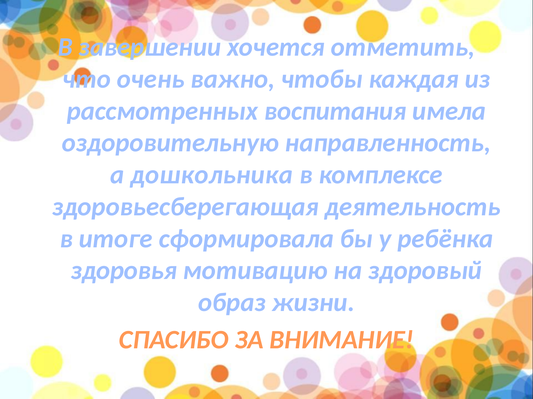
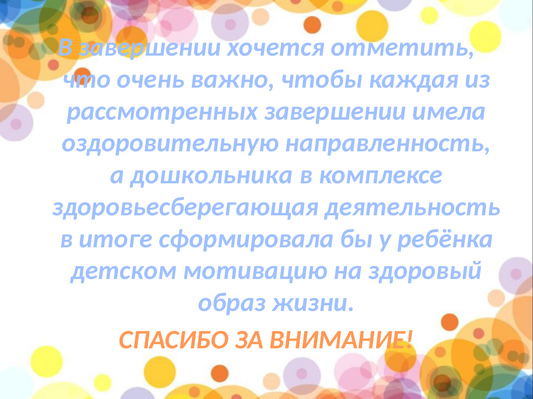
рассмотренных воспитания: воспитания -> завершении (335, 111)
здоровья: здоровья -> детском (124, 271)
